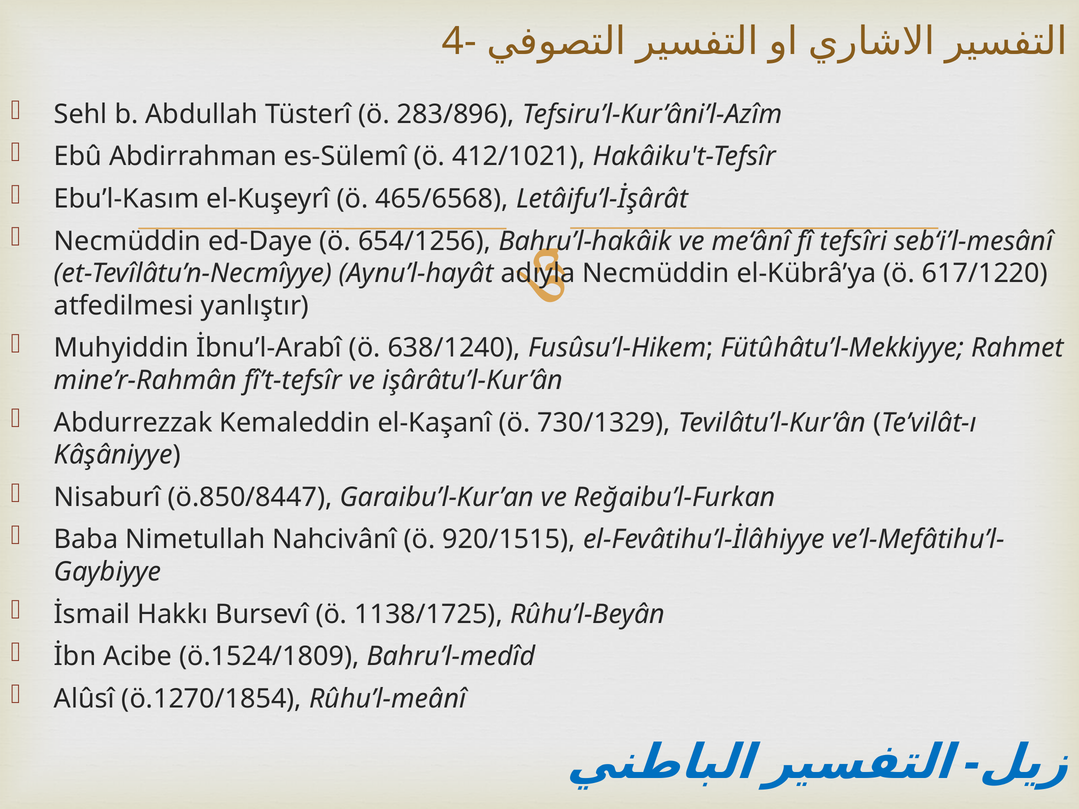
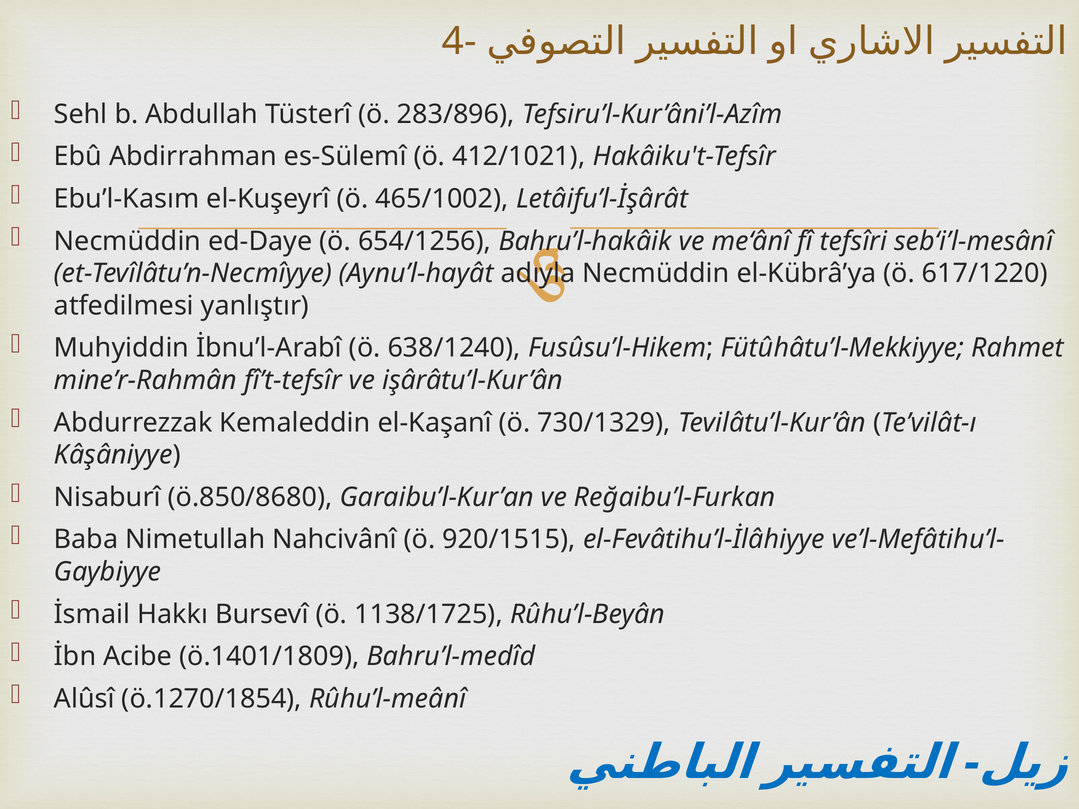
465/6568: 465/6568 -> 465/1002 (442, 199)
ö.850/8447: ö.850/8447 -> ö.850/8680 (250, 497)
ö.1524/1809: ö.1524/1809 -> ö.1401/1809 (269, 657)
